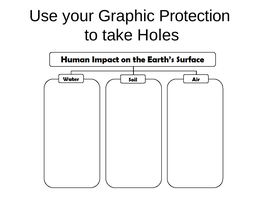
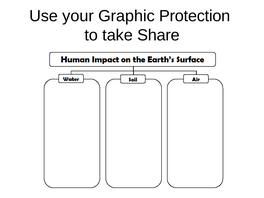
Holes: Holes -> Share (158, 35)
